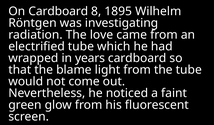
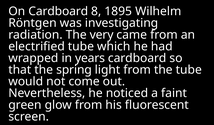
love: love -> very (102, 35)
blame: blame -> spring (74, 70)
